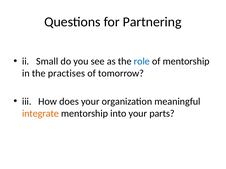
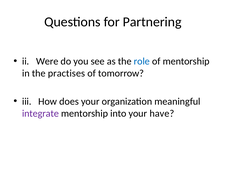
Small: Small -> Were (47, 61)
integrate colour: orange -> purple (40, 114)
parts: parts -> have (162, 114)
